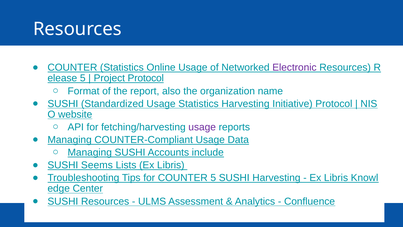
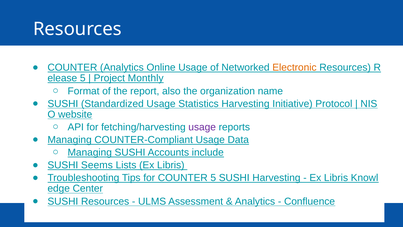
COUNTER Statistics: Statistics -> Analytics (122, 68)
Electronic colour: purple -> orange (294, 68)
Project Protocol: Protocol -> Monthly (146, 78)
